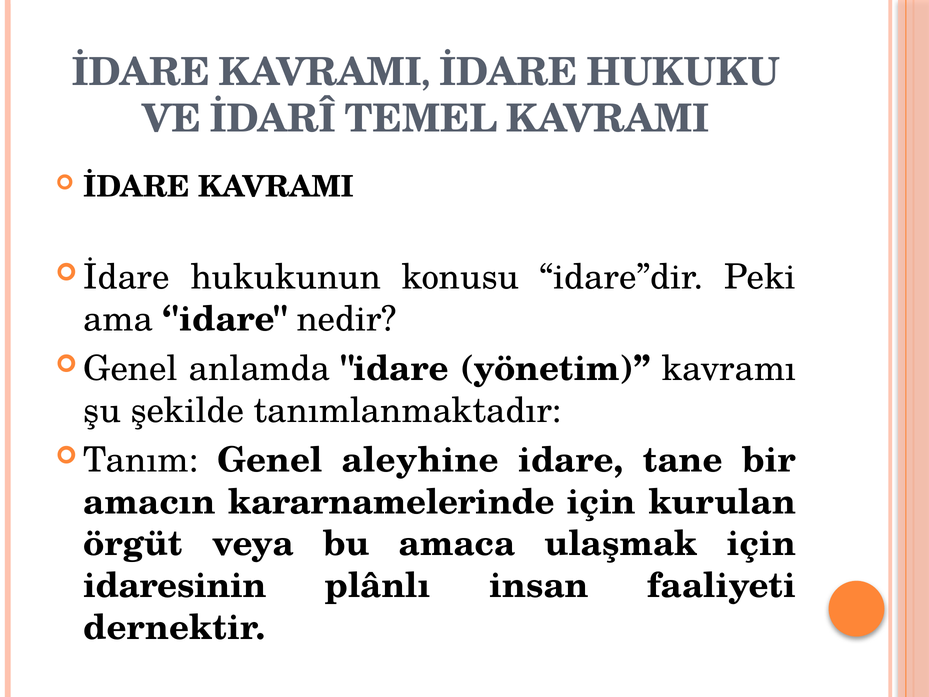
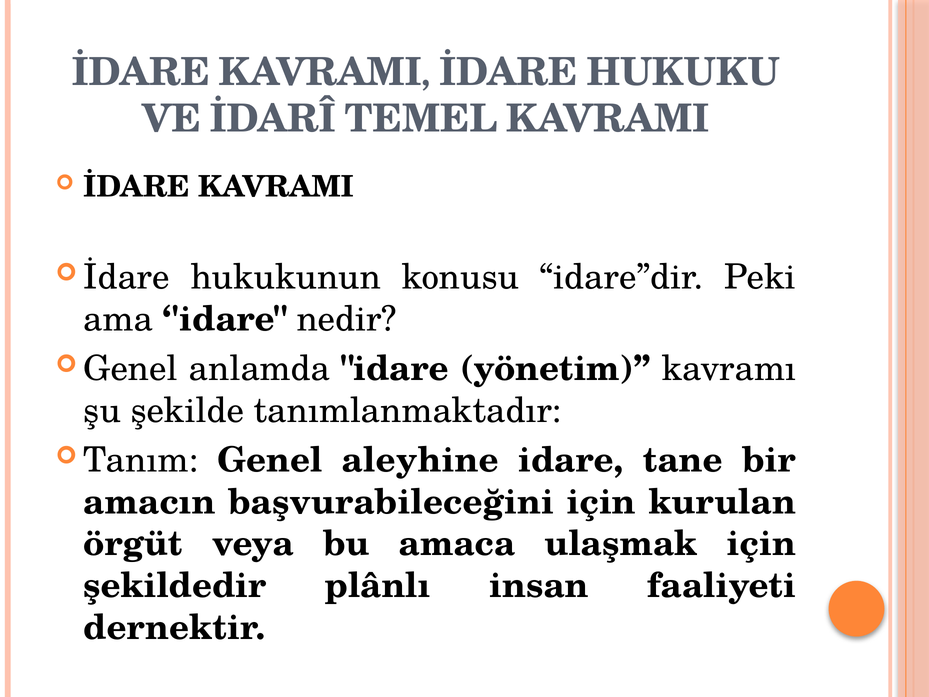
kararnamelerinde: kararnamelerinde -> başvurabileceğini (391, 502)
idaresinin: idaresinin -> şekildedir (175, 586)
